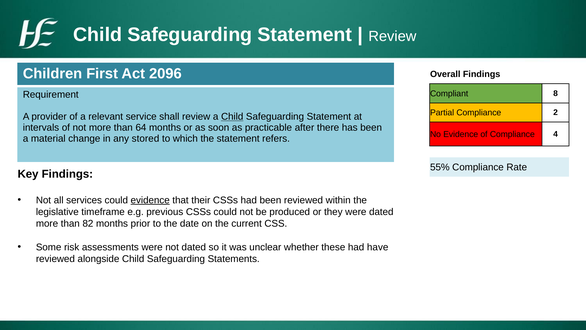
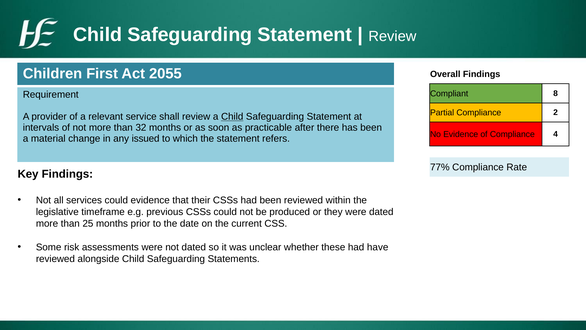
2096: 2096 -> 2055 (165, 74)
64: 64 -> 32 (141, 127)
stored: stored -> issued (146, 138)
55%: 55% -> 77% (440, 167)
evidence underline: present -> none (150, 200)
82: 82 -> 25 (88, 223)
